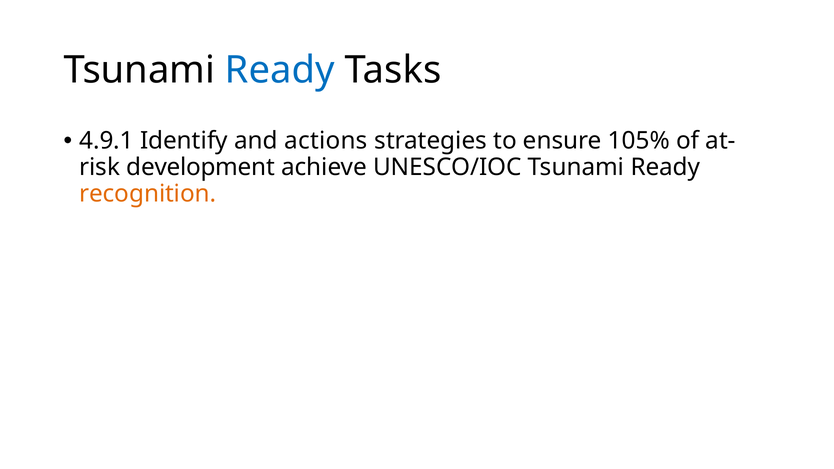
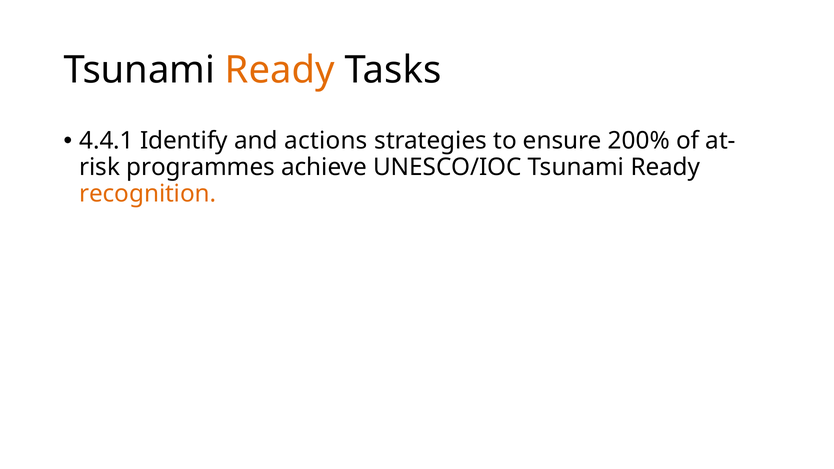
Ready colour: blue -> orange (280, 70)
4.9.1: 4.9.1 -> 4.4.1 (107, 141)
105%: 105% -> 200% (639, 141)
development: development -> programmes (201, 167)
